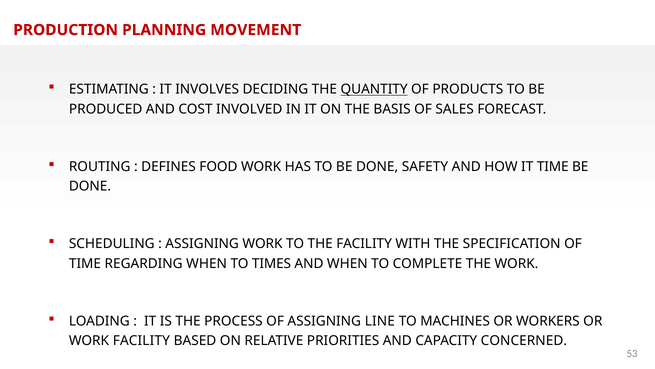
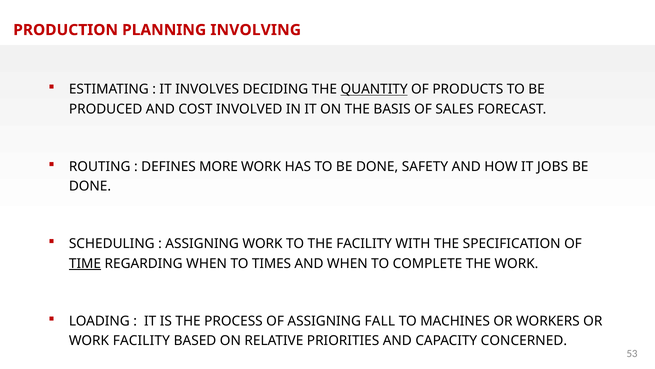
MOVEMENT: MOVEMENT -> INVOLVING (256, 30)
FOOD: FOOD -> MORE (218, 166)
IT TIME: TIME -> JOBS (553, 166)
TIME underline: none -> present (85, 263)
LINE: LINE -> FALL (380, 321)
